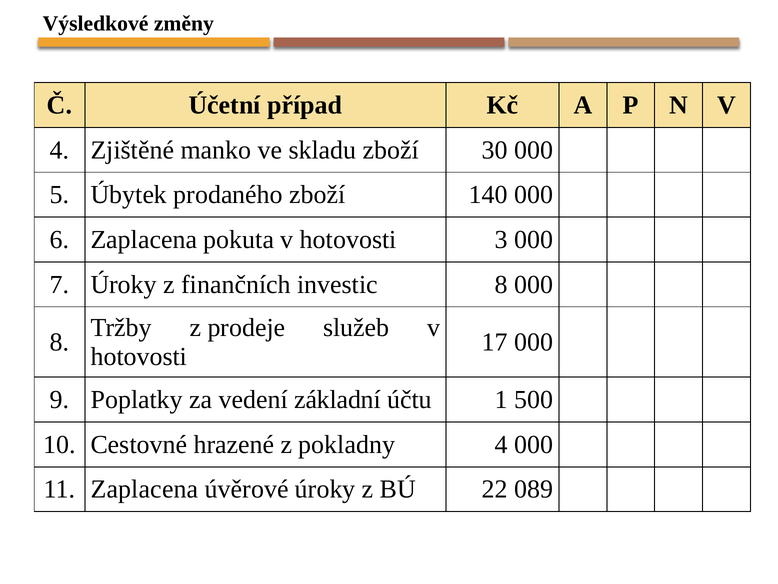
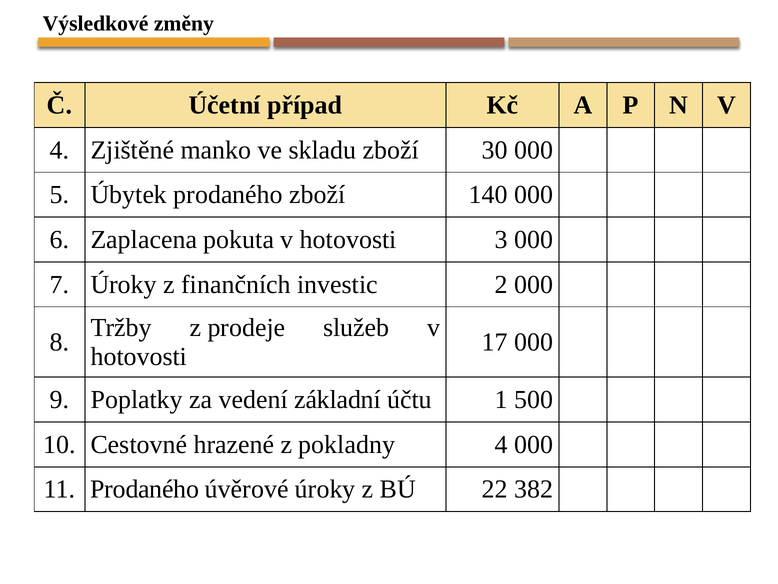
investic 8: 8 -> 2 (501, 284)
11 Zaplacena: Zaplacena -> Prodaného (145, 489)
089: 089 -> 382 (534, 489)
